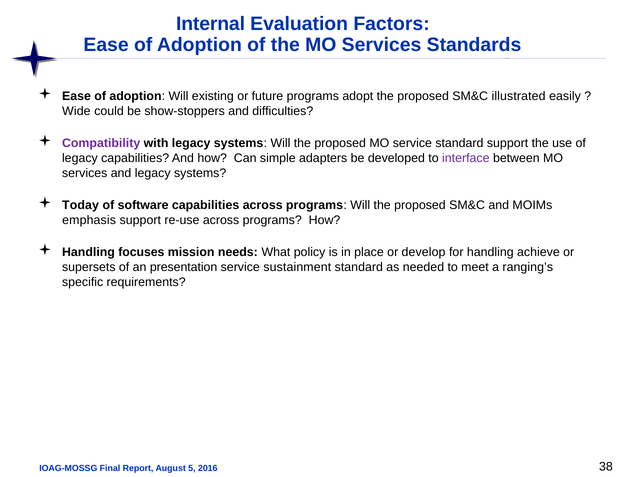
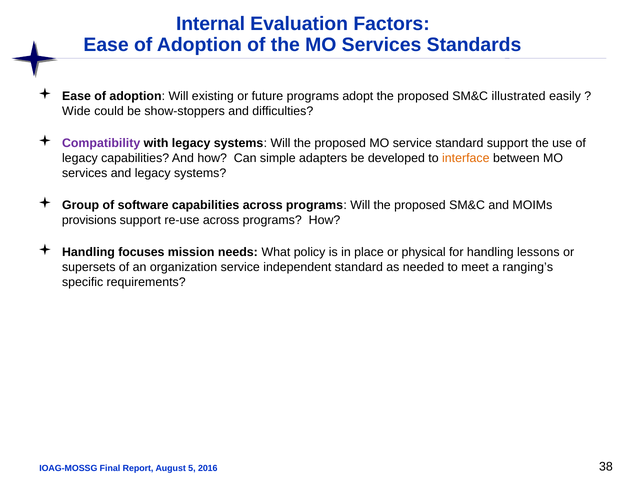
interface colour: purple -> orange (466, 158)
Today: Today -> Group (81, 205)
emphasis: emphasis -> provisions (89, 220)
develop: develop -> physical (424, 252)
achieve: achieve -> lessons (538, 252)
presentation: presentation -> organization (184, 267)
sustainment: sustainment -> independent (297, 267)
